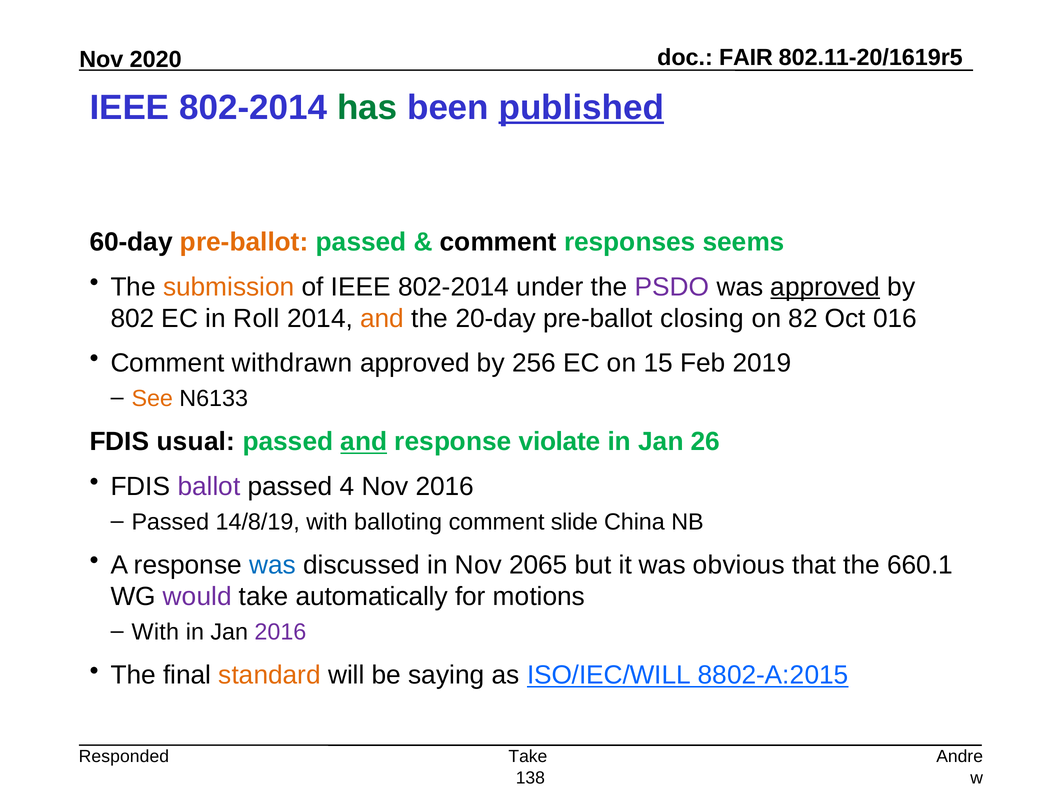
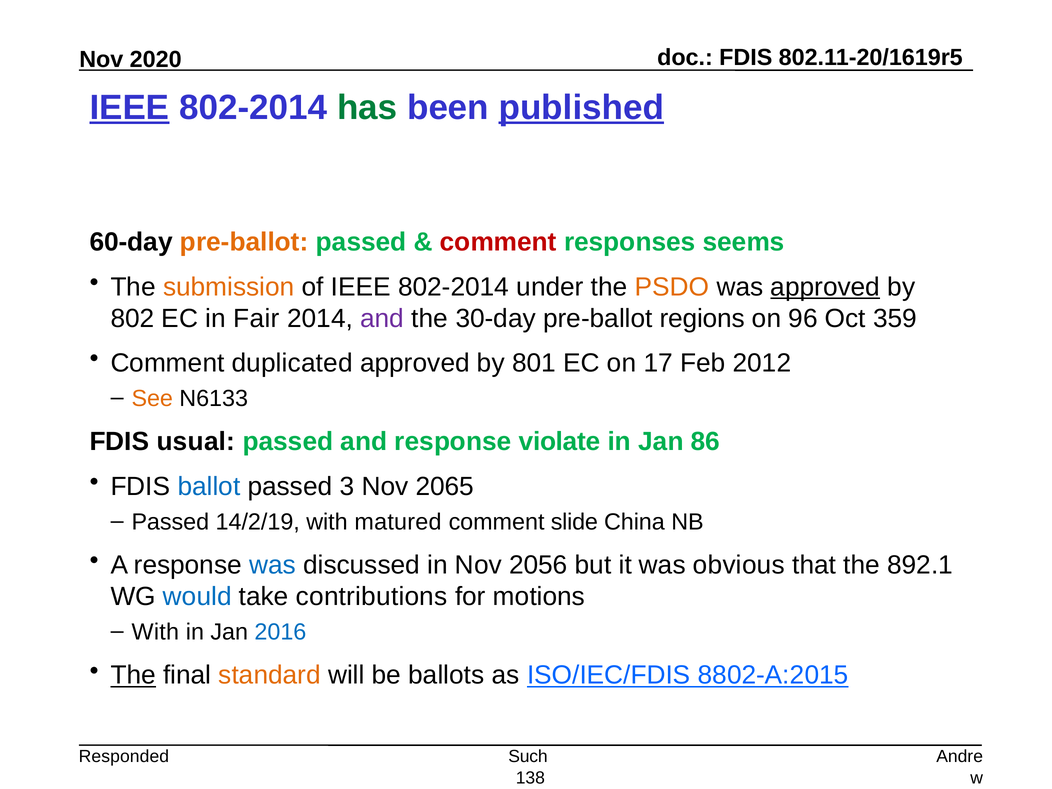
FAIR: FAIR -> FDIS (746, 58)
IEEE underline: none -> present (129, 108)
comment colour: black -> red (498, 242)
PSDO colour: purple -> orange (672, 287)
Roll: Roll -> Fair (256, 318)
and colour: orange -> purple (382, 318)
20-day: 20-day -> 30-day (496, 318)
closing: closing -> regions (702, 318)
82: 82 -> 96 (803, 318)
016: 016 -> 359 (895, 318)
withdrawn: withdrawn -> duplicated (292, 363)
256: 256 -> 801 (534, 363)
15: 15 -> 17 (658, 363)
2019: 2019 -> 2012 (762, 363)
and underline: present -> none (364, 442)
26: 26 -> 86 (706, 442)
ballot colour: purple -> blue (209, 486)
4: 4 -> 3 (347, 486)
Nov 2016: 2016 -> 2065 (445, 486)
14/8/19: 14/8/19 -> 14/2/19 (258, 522)
balloting: balloting -> matured (398, 522)
2065: 2065 -> 2056 (538, 565)
660.1: 660.1 -> 892.1 (920, 565)
would colour: purple -> blue (197, 597)
automatically: automatically -> contributions (372, 597)
2016 colour: purple -> blue (280, 632)
The underline: none -> present (133, 675)
saying: saying -> ballots (446, 675)
ISO/IEC/WILL: ISO/IEC/WILL -> ISO/IEC/FDIS (609, 675)
Take: Take -> Such (528, 757)
